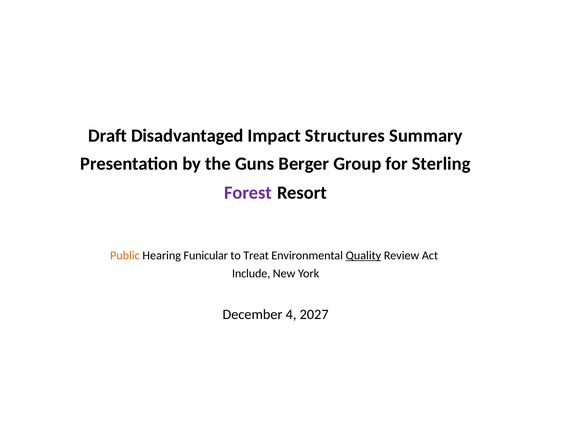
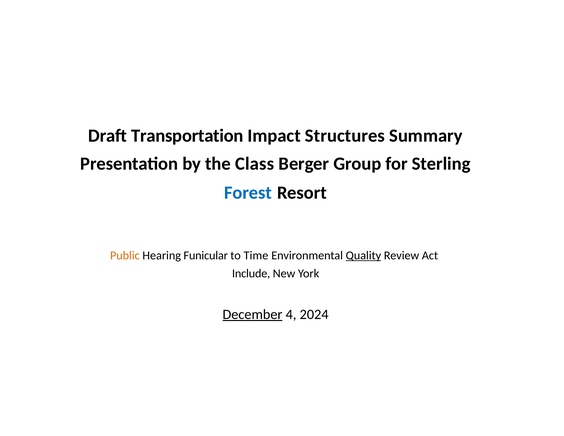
Disadvantaged: Disadvantaged -> Transportation (187, 136)
Guns: Guns -> Class (255, 164)
Forest colour: purple -> blue (248, 193)
Treat: Treat -> Time (256, 255)
December underline: none -> present (252, 314)
2027: 2027 -> 2024 (314, 314)
